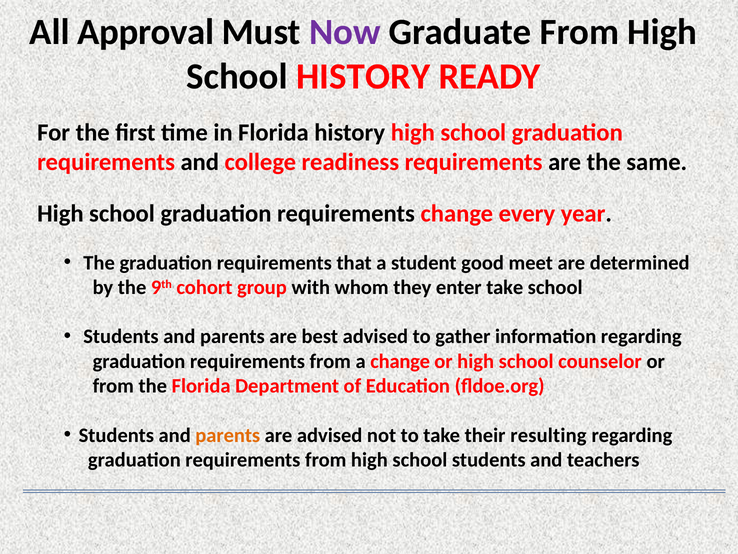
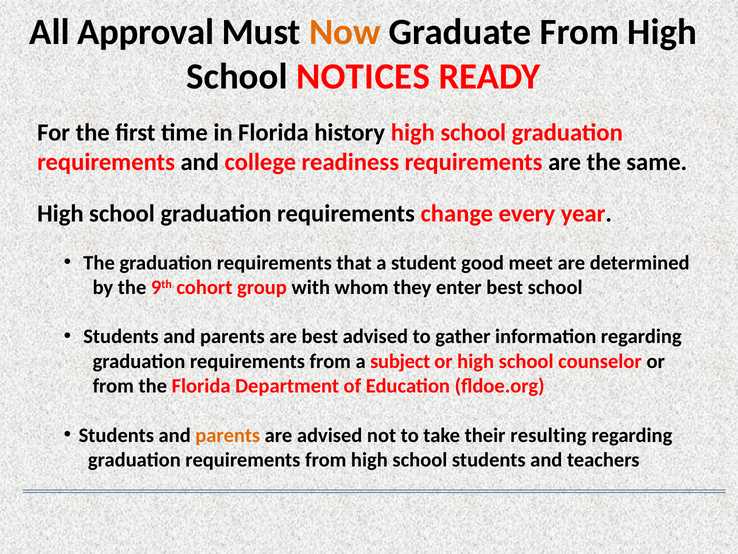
Now colour: purple -> orange (345, 32)
School HISTORY: HISTORY -> NOTICES (363, 76)
enter take: take -> best (505, 287)
a change: change -> subject (400, 361)
